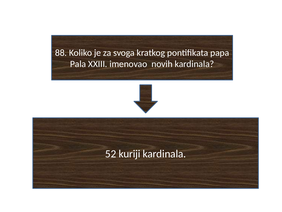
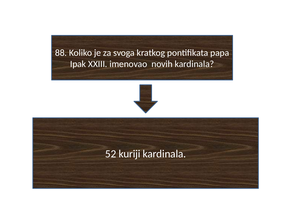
Pala: Pala -> Ipak (78, 64)
